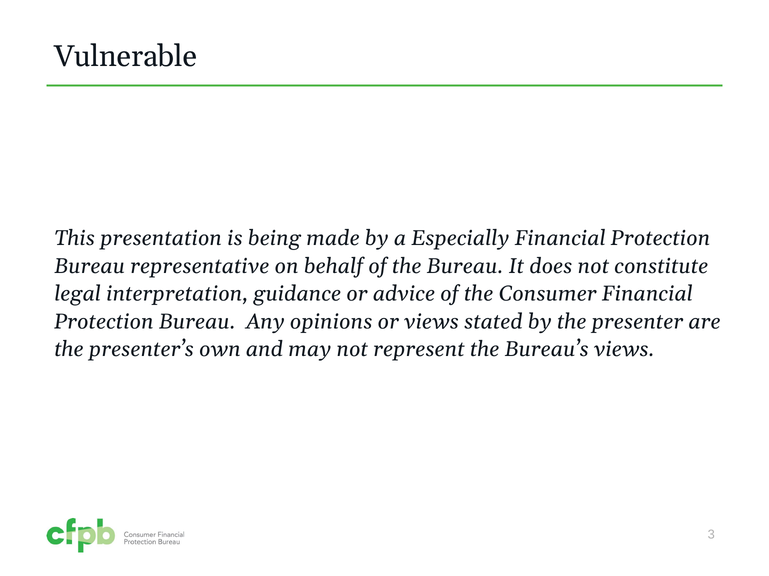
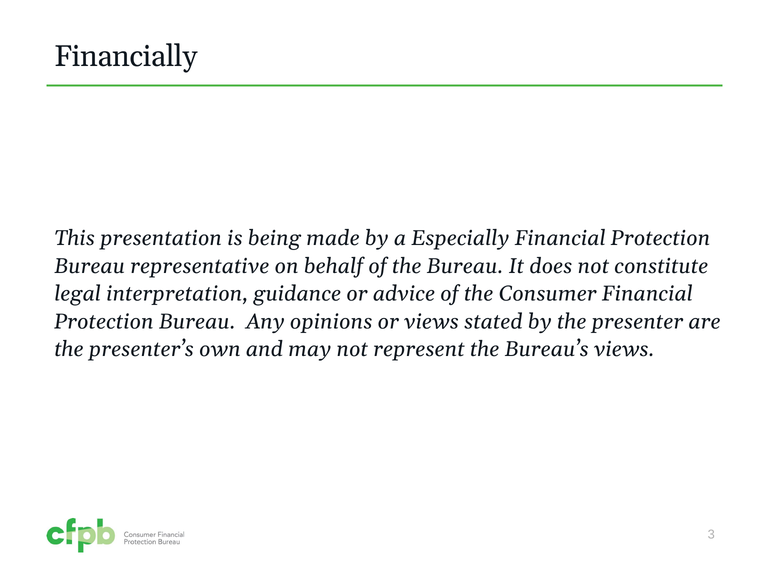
Vulnerable: Vulnerable -> Financially (126, 56)
